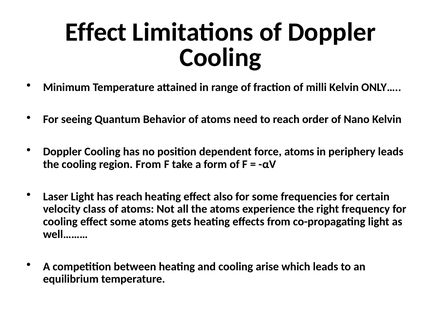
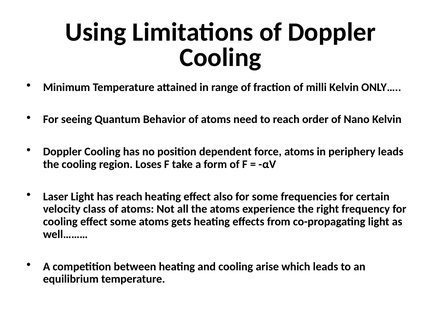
Effect: Effect -> Using (96, 32)
region From: From -> Loses (148, 164)
